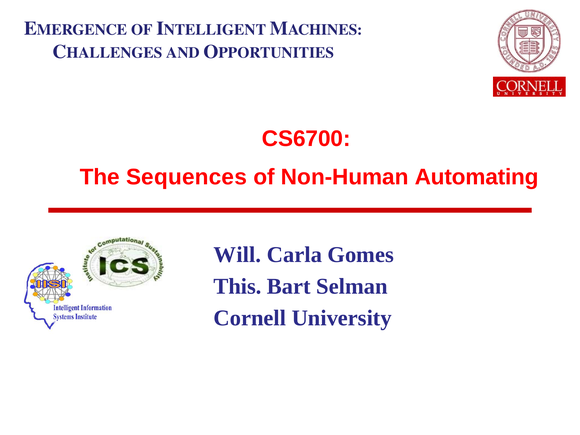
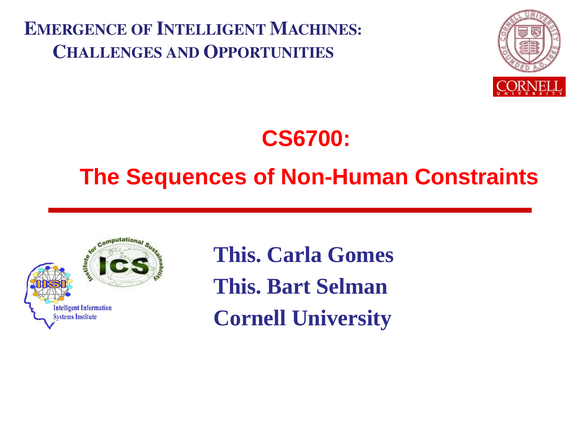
Automating: Automating -> Constraints (477, 177)
Will: Will -> This (238, 255)
